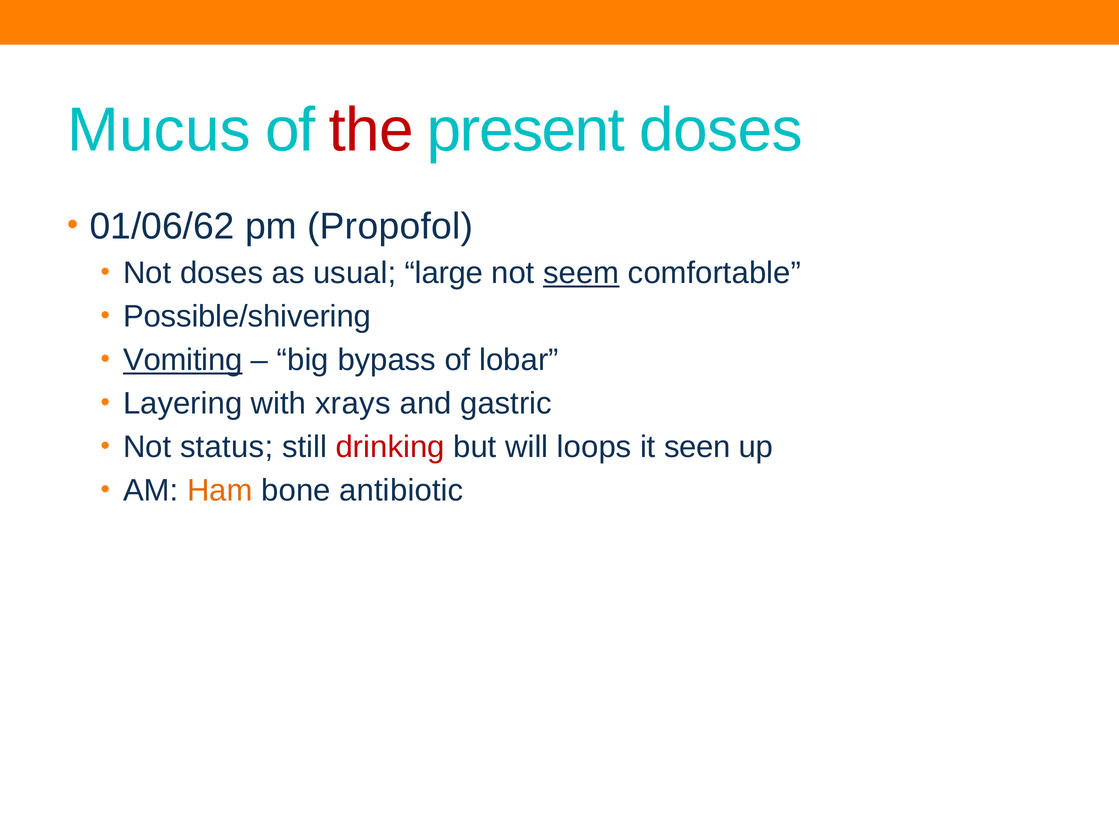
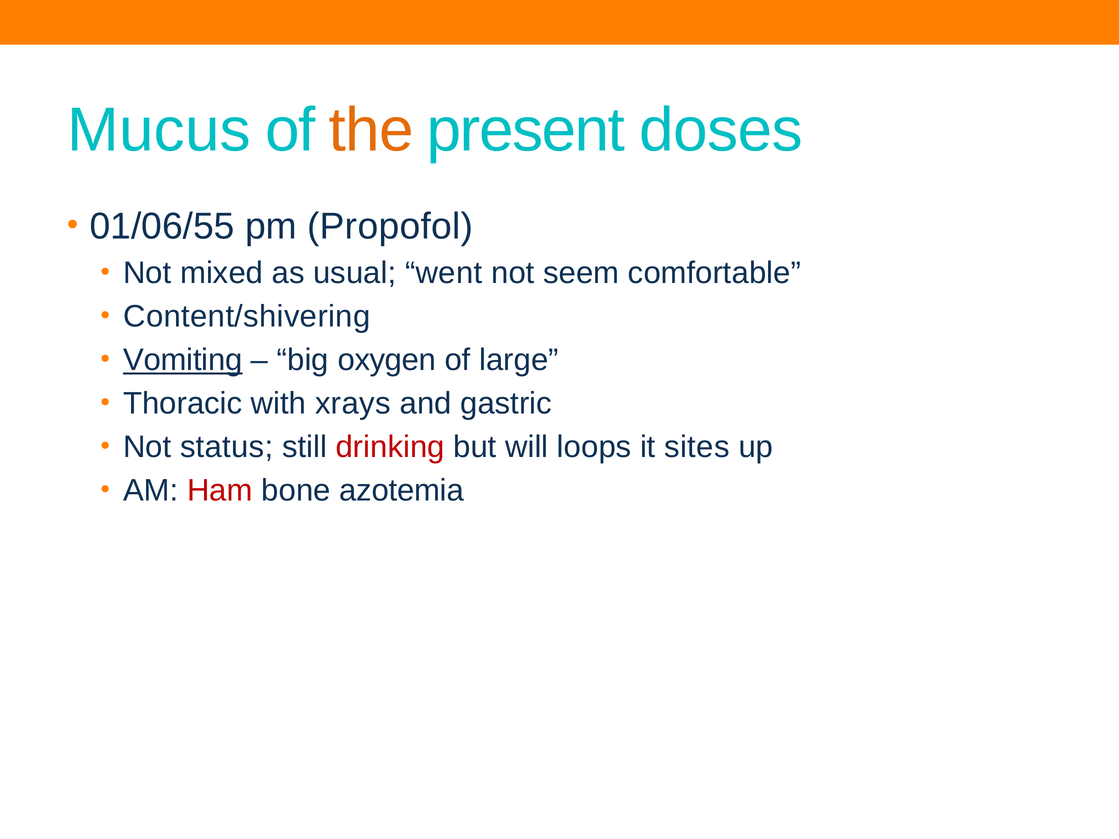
the colour: red -> orange (371, 130)
01/06/62: 01/06/62 -> 01/06/55 (162, 226)
Not doses: doses -> mixed (222, 273)
large: large -> went (444, 273)
seem underline: present -> none (581, 273)
Possible/shivering: Possible/shivering -> Content/shivering (247, 317)
bypass: bypass -> oxygen (387, 360)
lobar: lobar -> large (519, 360)
Layering: Layering -> Thoracic (183, 404)
seen: seen -> sites (697, 447)
Ham colour: orange -> red (220, 491)
antibiotic: antibiotic -> azotemia (402, 491)
